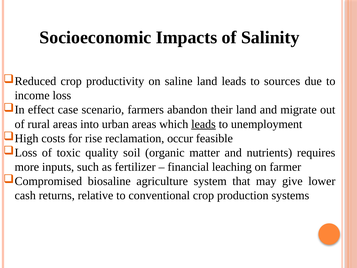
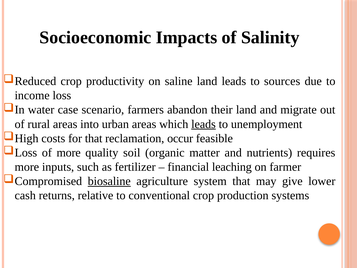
effect: effect -> water (41, 110)
for rise: rise -> that (94, 138)
of toxic: toxic -> more (69, 153)
biosaline underline: none -> present (109, 181)
